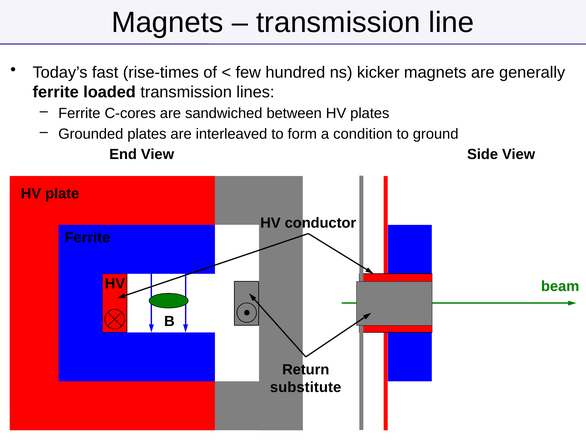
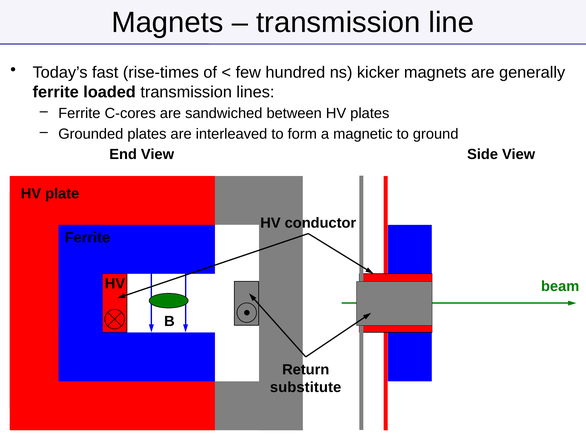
condition: condition -> magnetic (363, 134)
